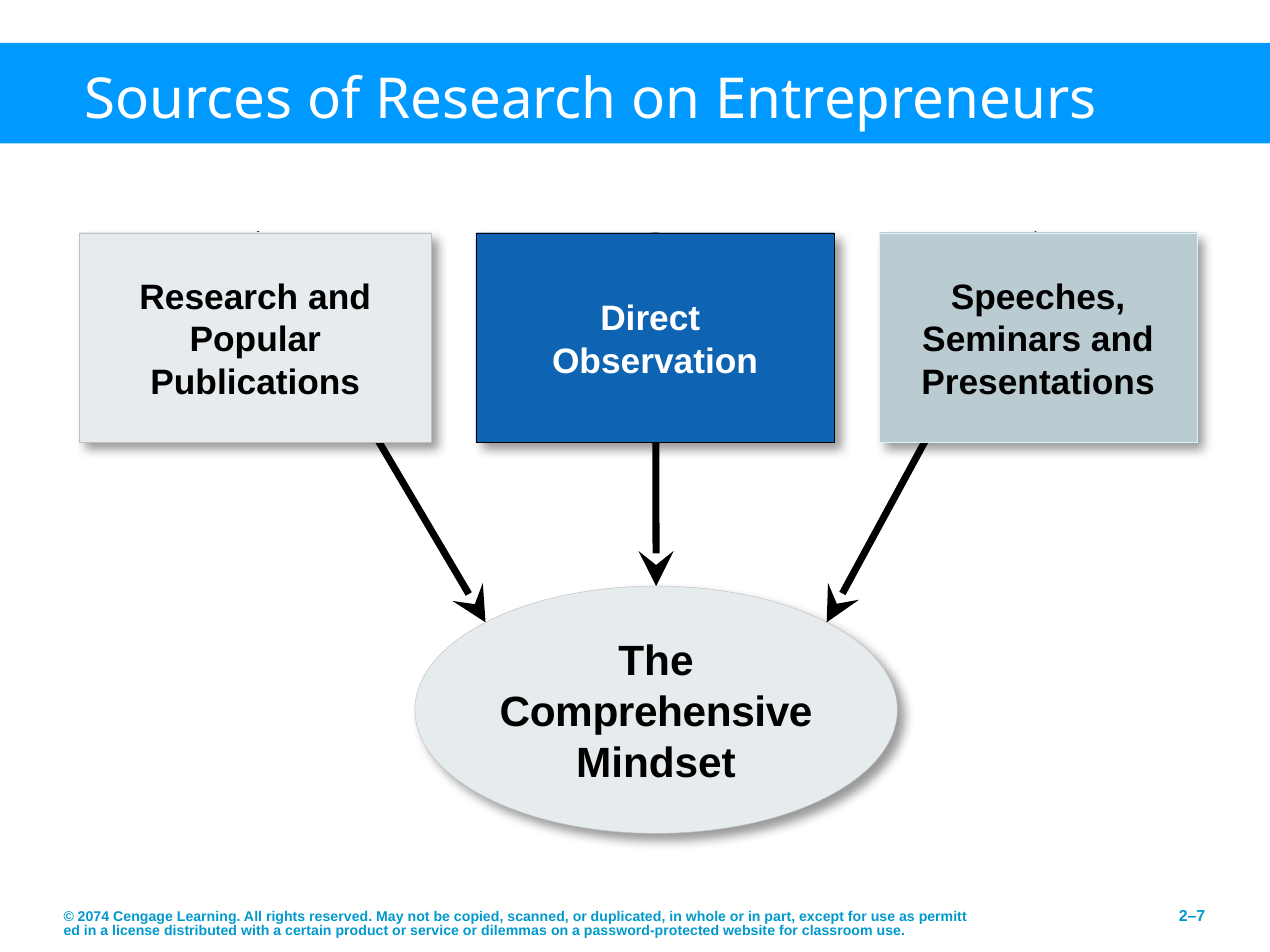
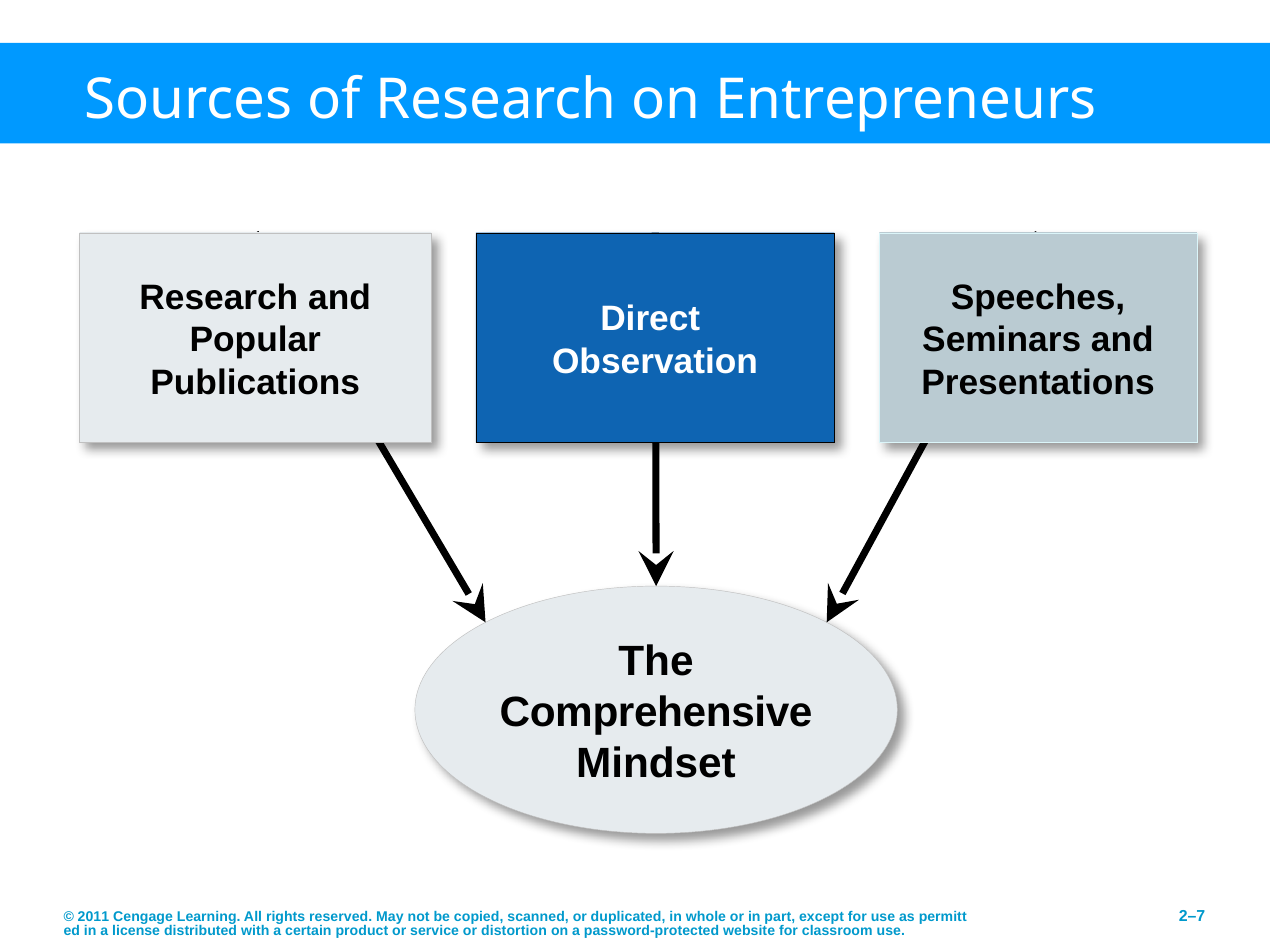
2074: 2074 -> 2011 (93, 917)
dilemmas: dilemmas -> distortion (514, 932)
